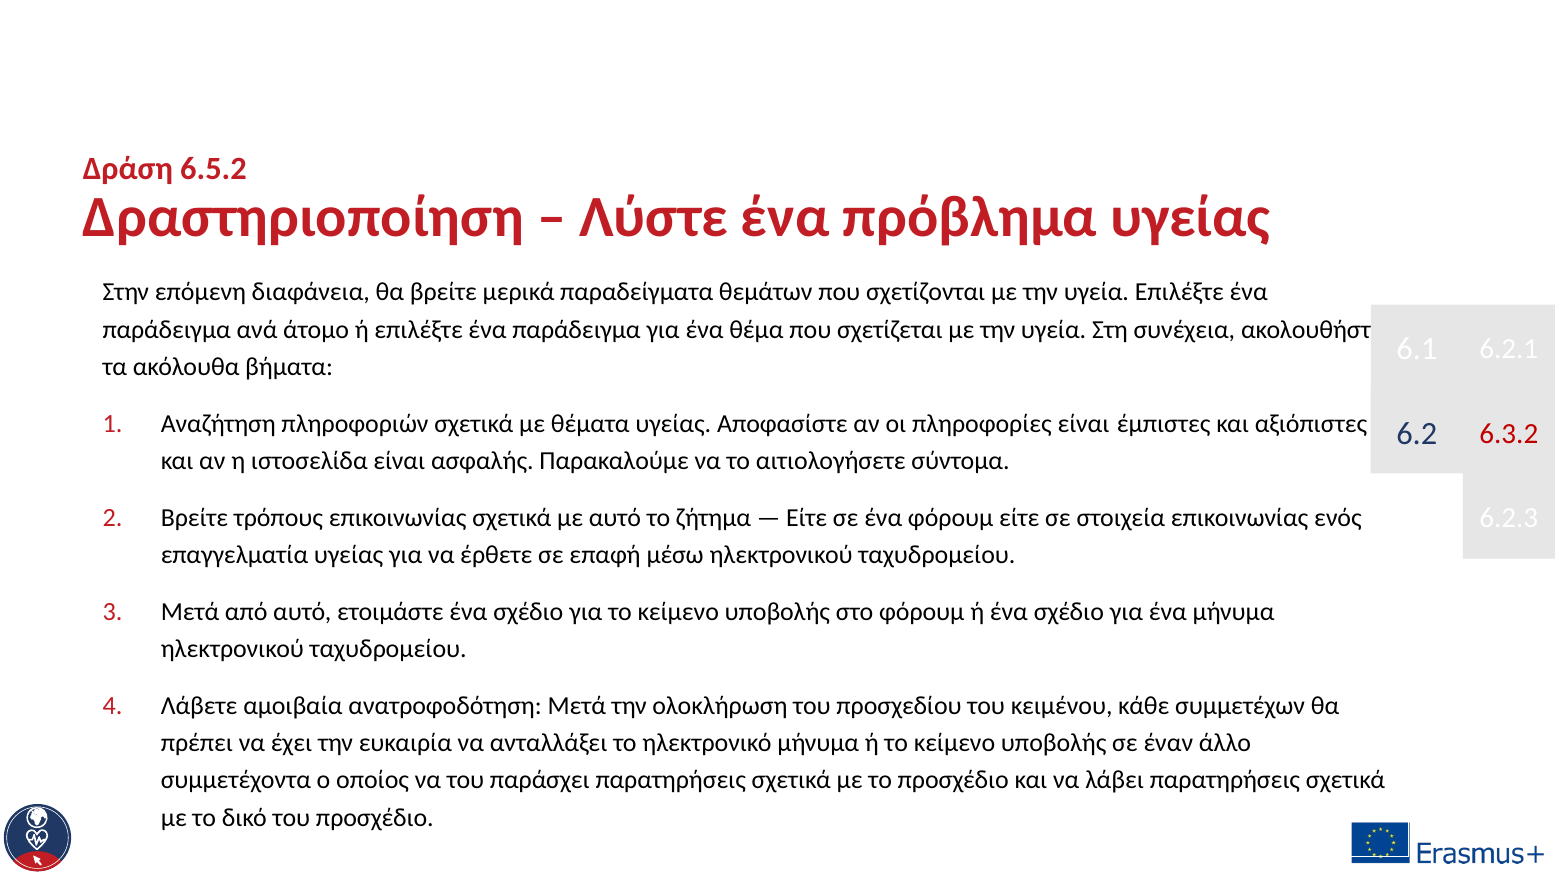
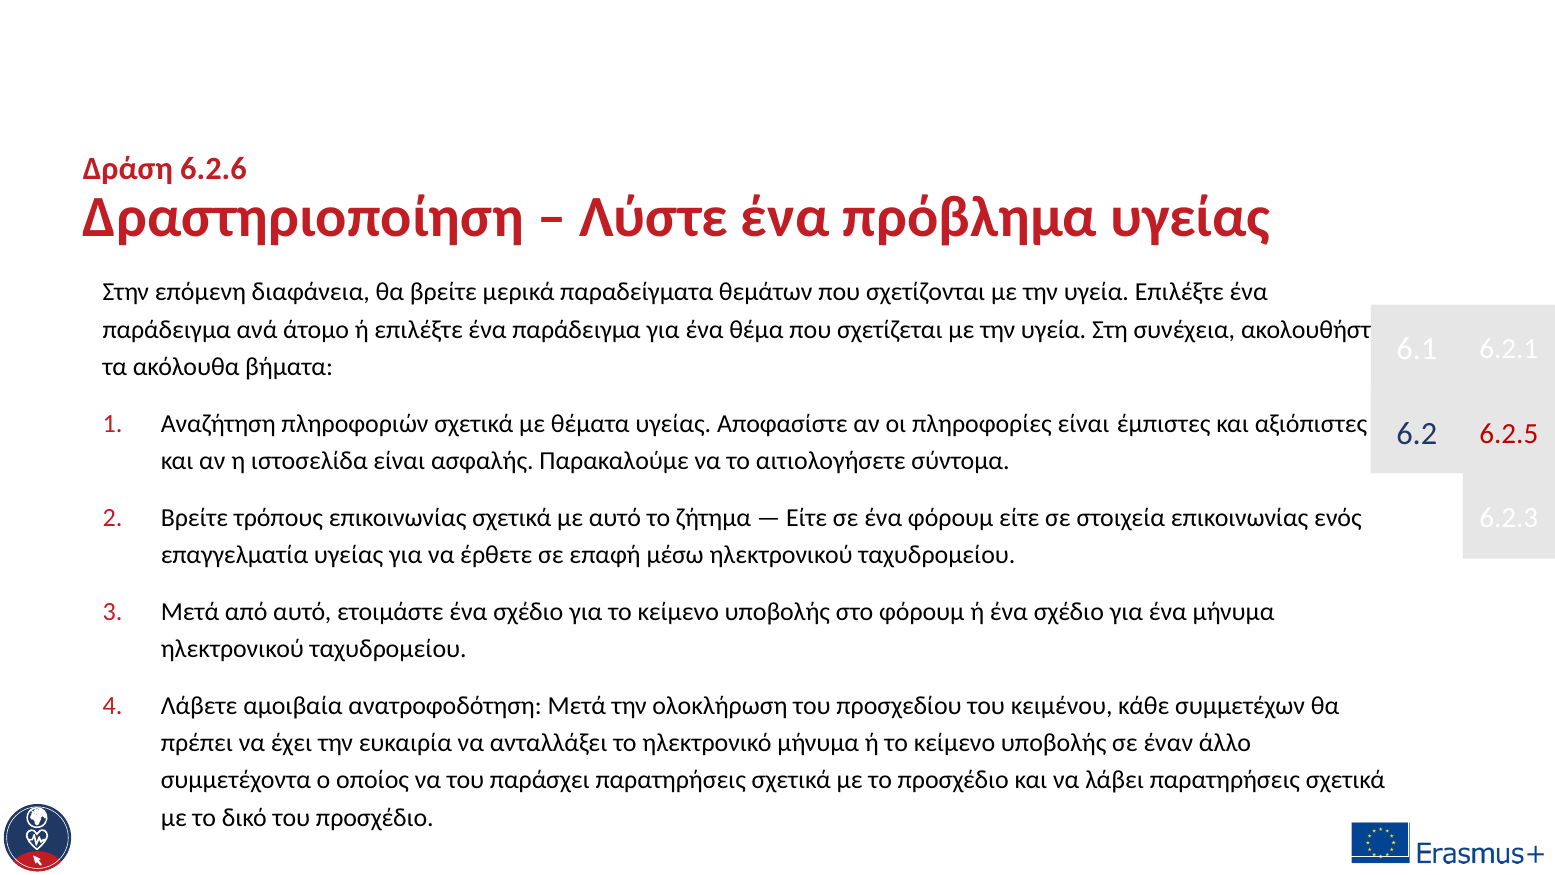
6.5.2: 6.5.2 -> 6.2.6 (214, 169)
6.3.2: 6.3.2 -> 6.2.5 (1509, 433)
